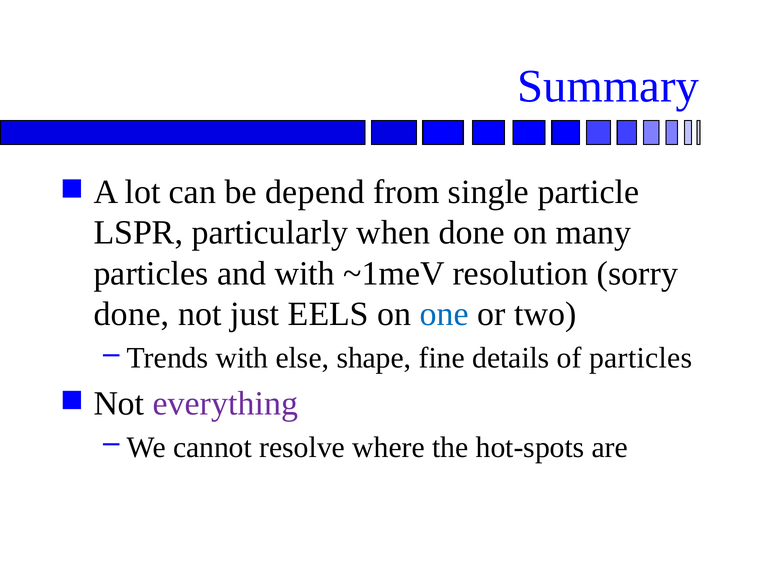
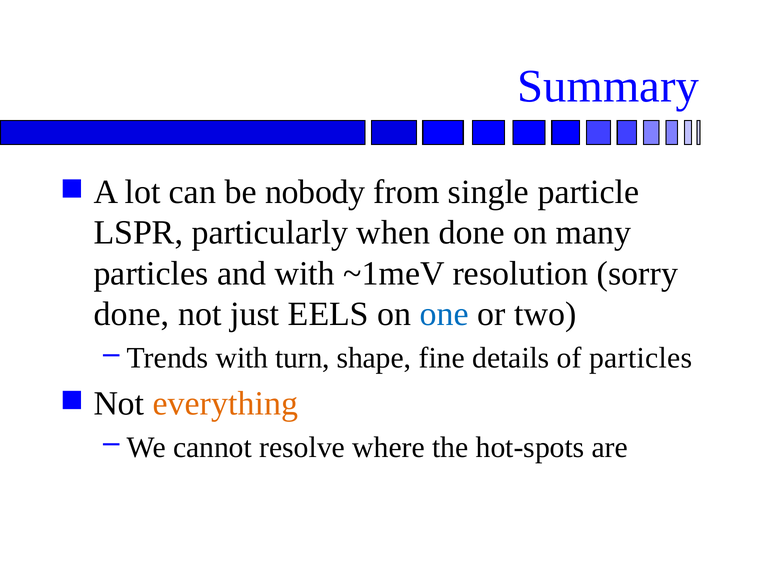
depend: depend -> nobody (315, 192)
else: else -> turn (303, 358)
everything colour: purple -> orange (225, 403)
